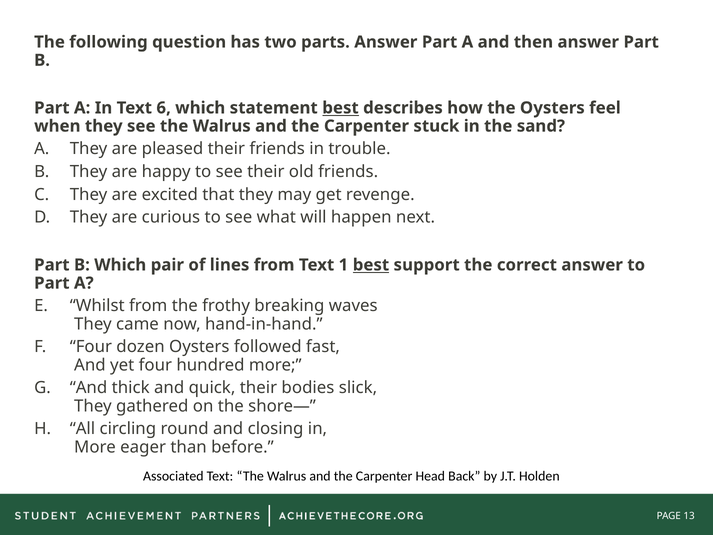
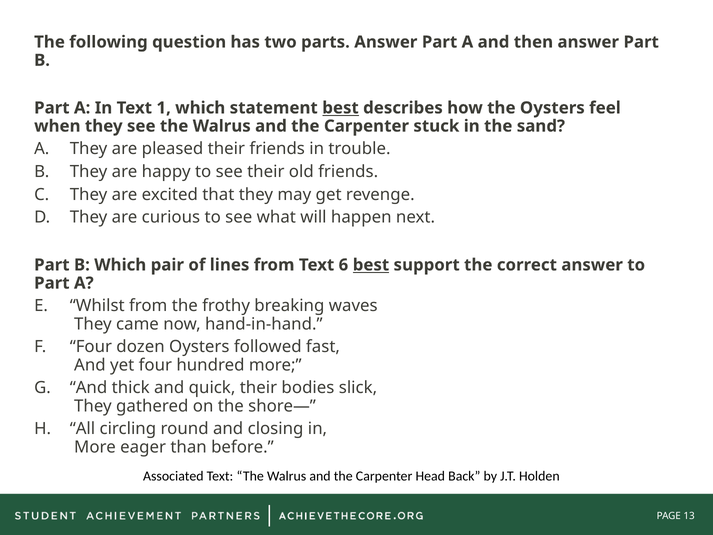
6: 6 -> 1 (164, 108)
1: 1 -> 6 (343, 265)
